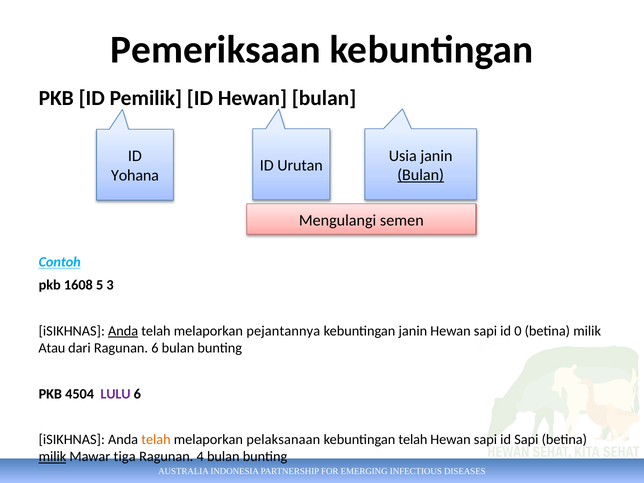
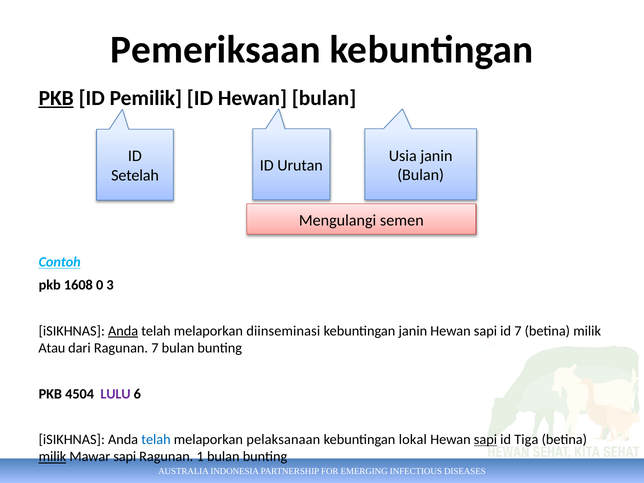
PKB underline: none -> present (56, 98)
Bulan underline: present -> none (421, 175)
Yohana: Yohana -> Setelah (135, 175)
5: 5 -> 0 (100, 285)
pejantannya: pejantannya -> diinseminasi (283, 331)
id 0: 0 -> 7 (518, 331)
Ragunan 6: 6 -> 7 (155, 348)
telah colour: orange -> blue (156, 440)
kebuntingan telah: telah -> lokal (413, 440)
sapi underline: none -> present (485, 440)
id Sapi: Sapi -> Tiga (526, 440)
Mawar tiga: tiga -> sapi (125, 457)
4: 4 -> 1 (200, 457)
